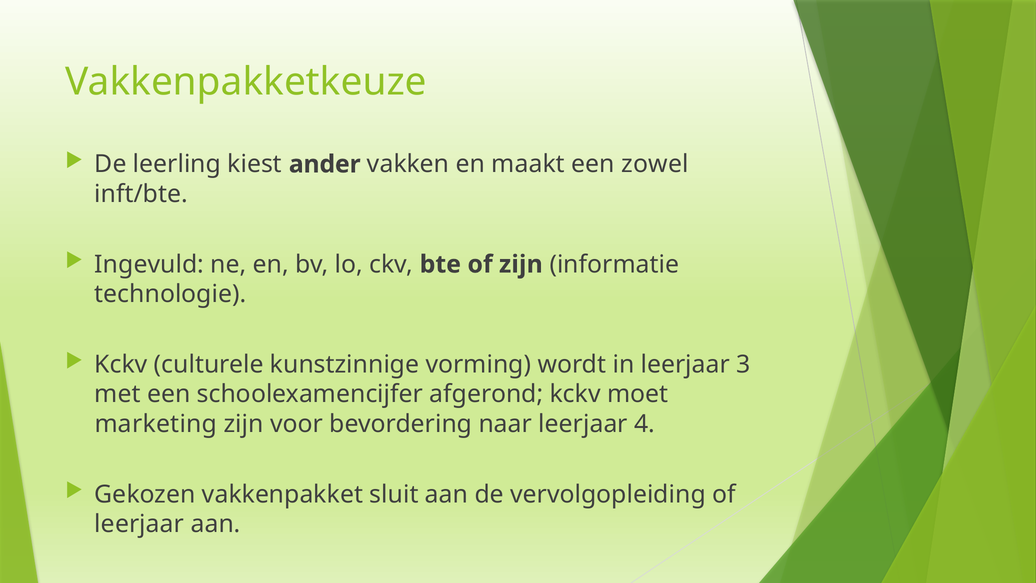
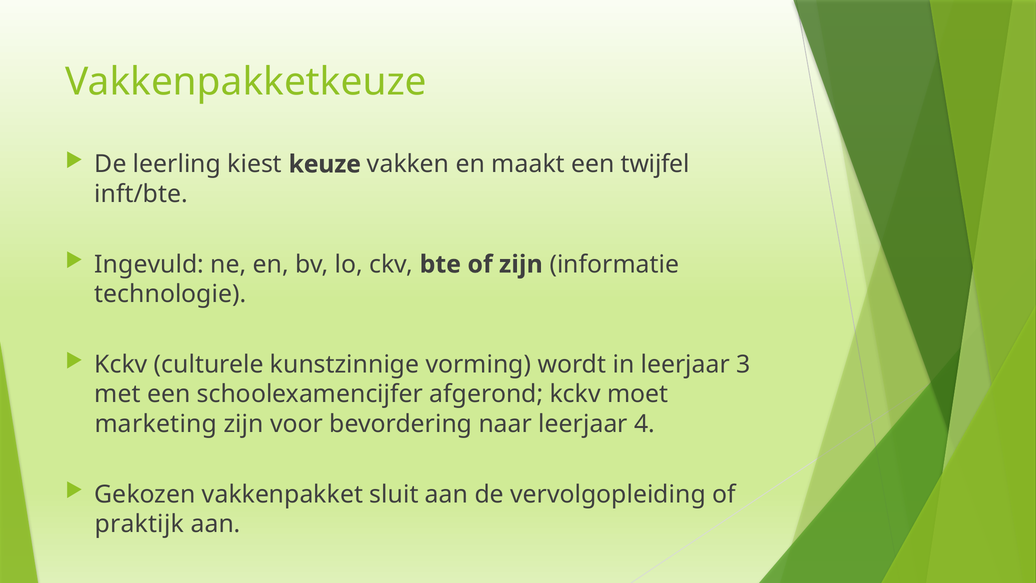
ander: ander -> keuze (325, 164)
zowel: zowel -> twijfel (655, 164)
leerjaar: leerjaar -> praktijk (139, 524)
